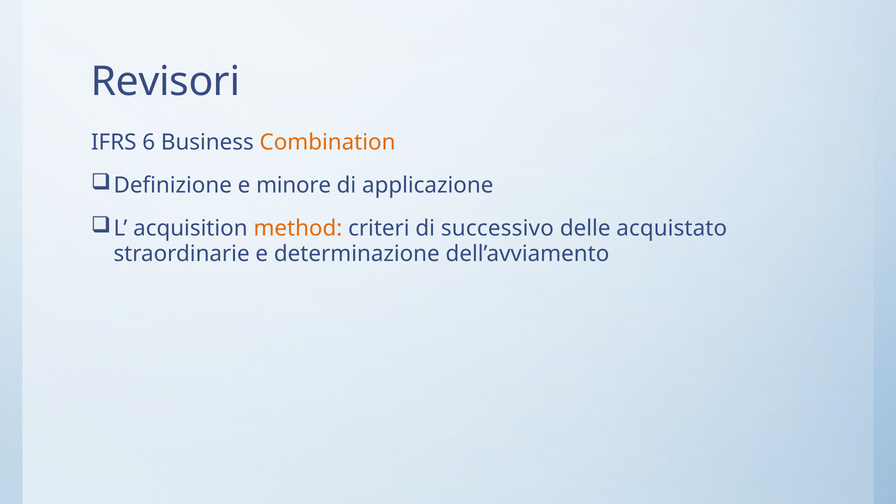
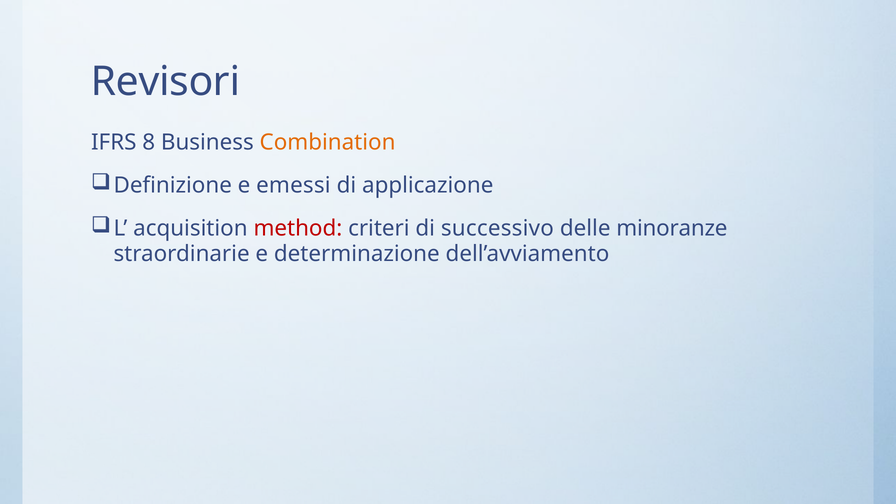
6: 6 -> 8 (149, 143)
minore: minore -> emessi (293, 186)
method colour: orange -> red (298, 228)
acquistato: acquistato -> minoranze (672, 228)
